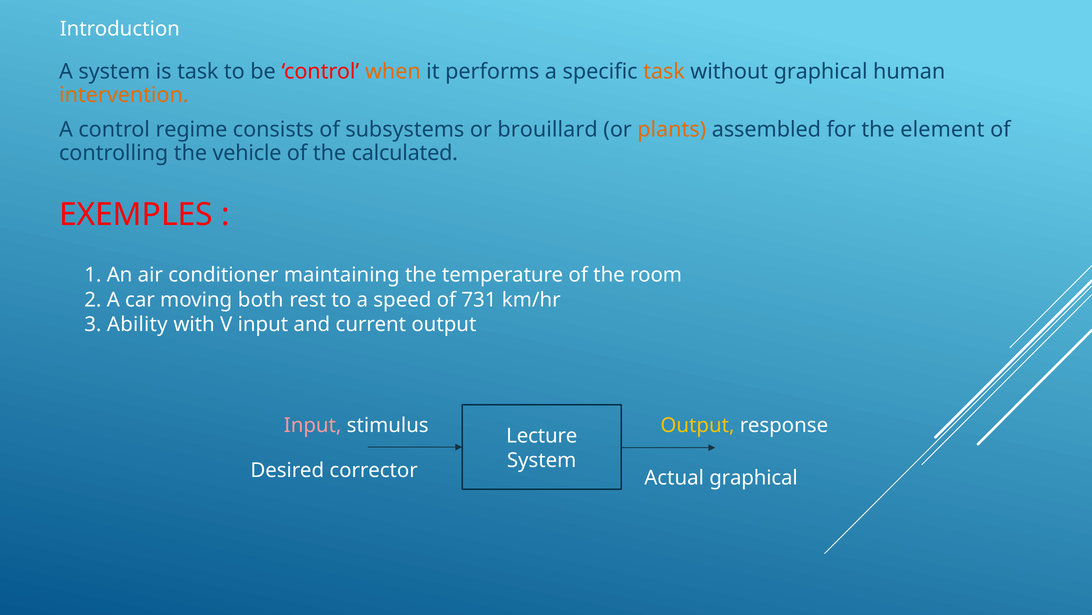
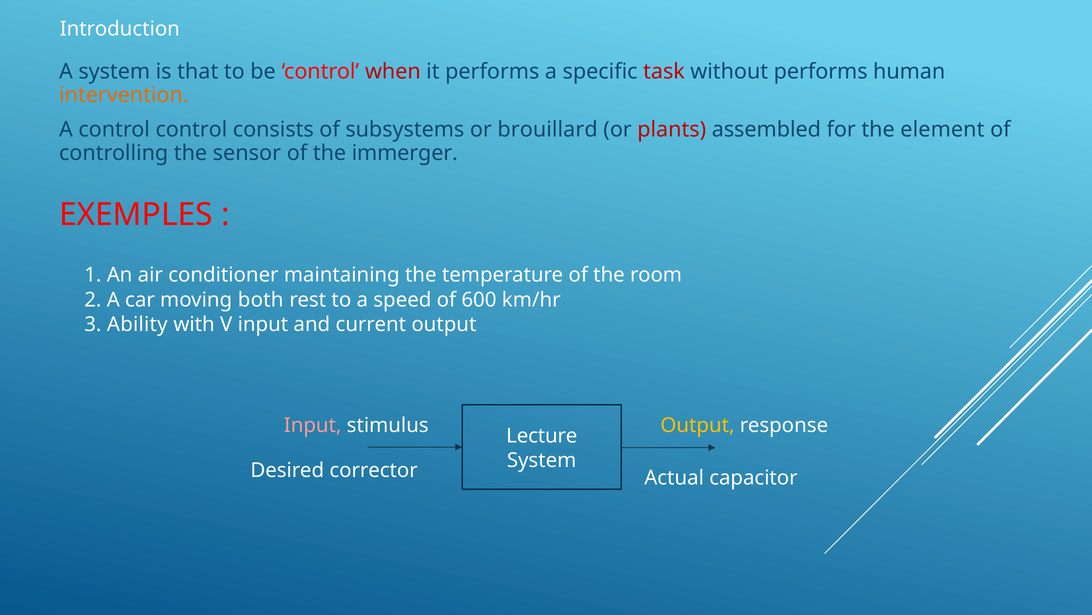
is task: task -> that (198, 72)
when colour: orange -> red (393, 72)
task colour: orange -> red (664, 72)
without graphical: graphical -> performs (821, 72)
control regime: regime -> control (191, 129)
plants colour: orange -> red (672, 129)
vehicle: vehicle -> sensor (247, 153)
calculated: calculated -> immerger (405, 153)
731: 731 -> 600 (479, 299)
Actual graphical: graphical -> capacitor (753, 477)
